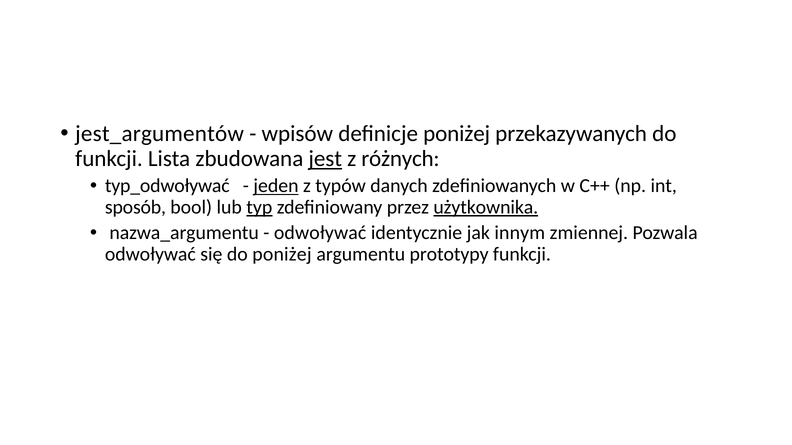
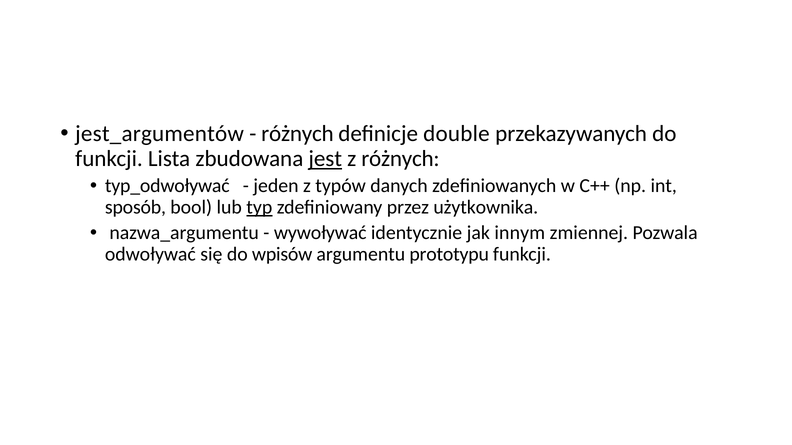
wpisów: wpisów -> różnych (297, 134)
definicje poniżej: poniżej -> double (456, 134)
jeden underline: present -> none (276, 186)
użytkownika underline: present -> none (486, 208)
odwoływać: odwoływać -> wywoływać (320, 233)
do poniżej: poniżej -> wpisów (282, 254)
prototypy: prototypy -> prototypu (449, 254)
